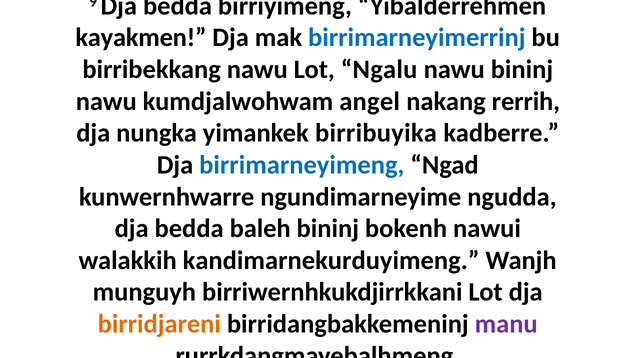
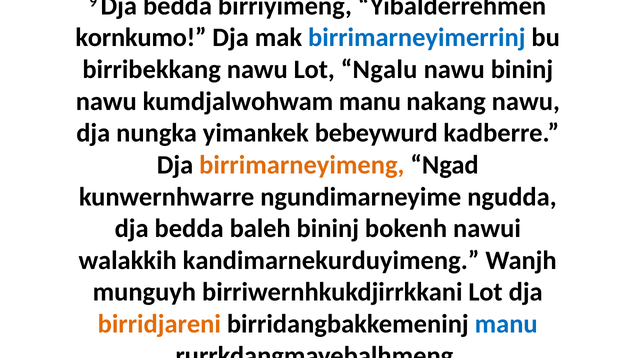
kayakmen: kayakmen -> kornkumo (141, 38)
kumdjalwohwam angel: angel -> manu (370, 101)
nakang rerrih: rerrih -> nawu (526, 101)
birribuyika: birribuyika -> bebeywurd (376, 133)
birrimarneyimeng colour: blue -> orange (302, 165)
manu colour: purple -> blue (506, 324)
